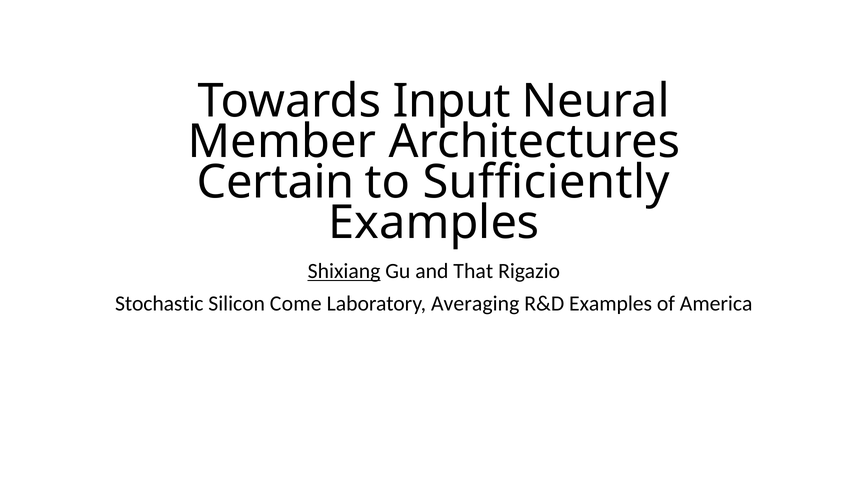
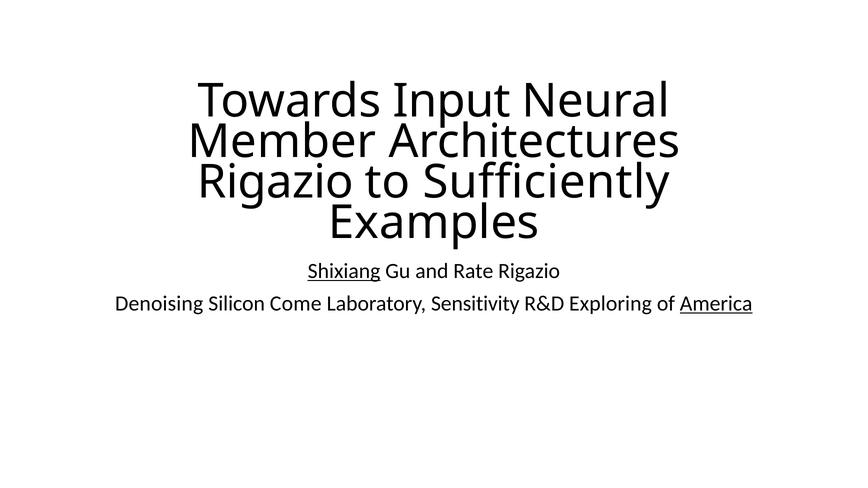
Certain: Certain -> Rigazio (276, 182)
That: That -> Rate (473, 271)
Stochastic: Stochastic -> Denoising (159, 304)
Averaging: Averaging -> Sensitivity (475, 304)
R&D Examples: Examples -> Exploring (611, 304)
America underline: none -> present (716, 304)
